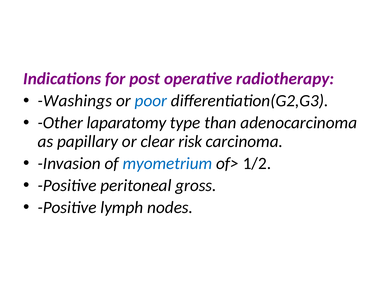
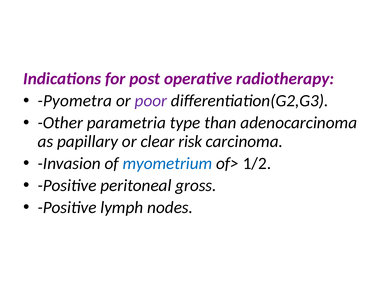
Washings: Washings -> Pyometra (75, 101)
poor colour: blue -> purple (151, 101)
laparatomy: laparatomy -> parametria (126, 123)
